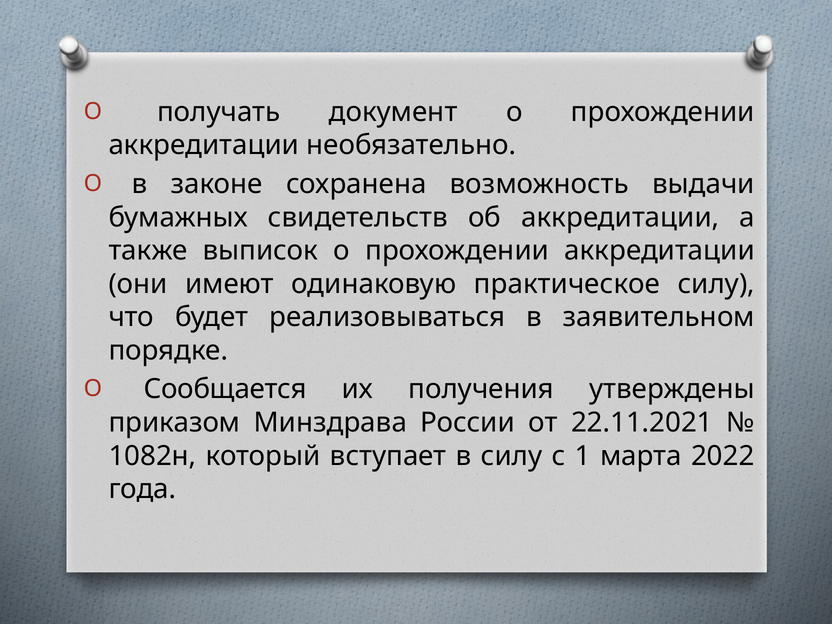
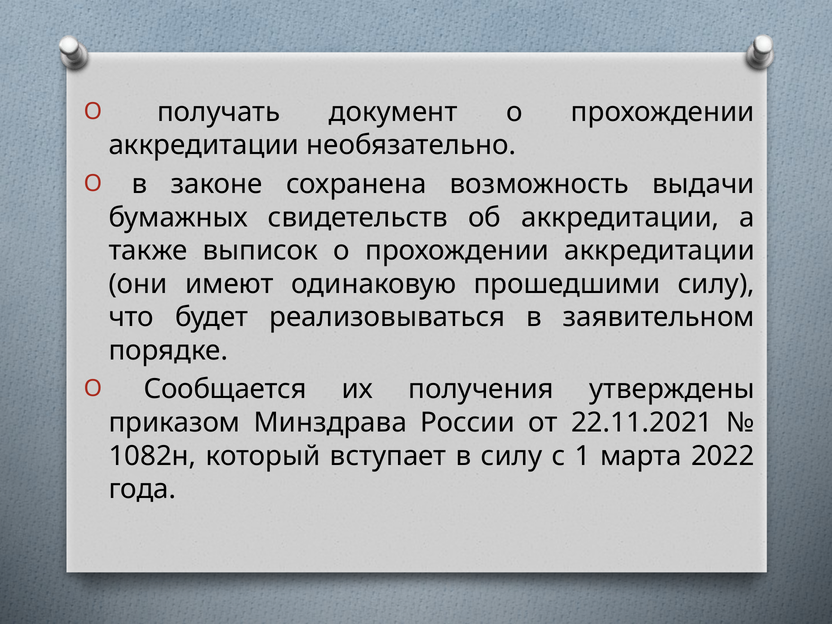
практическое: практическое -> прошедшими (567, 284)
